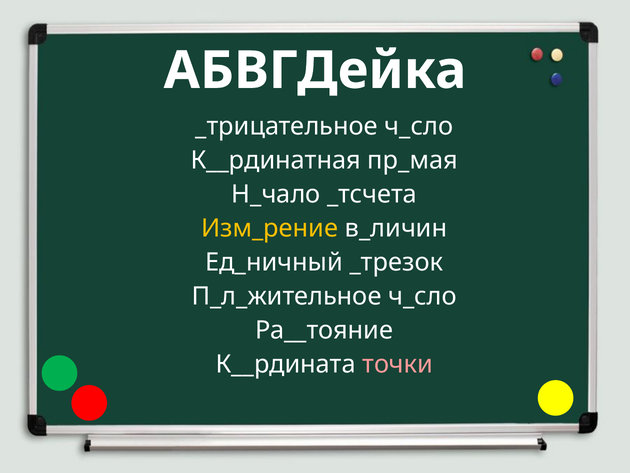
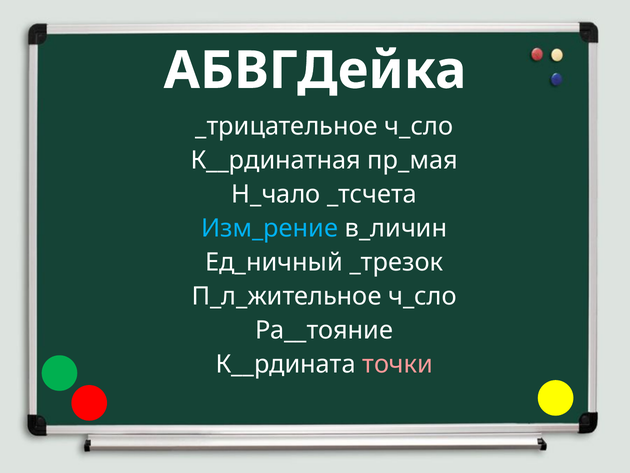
Изм_рение colour: yellow -> light blue (270, 228)
